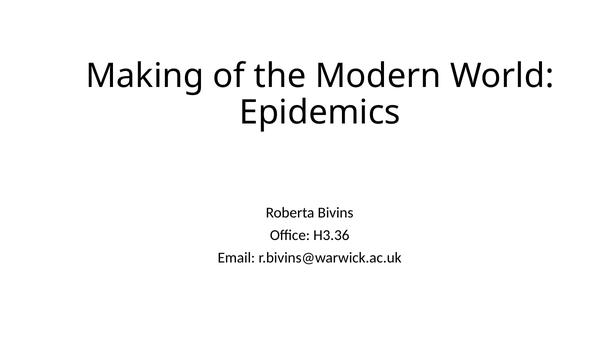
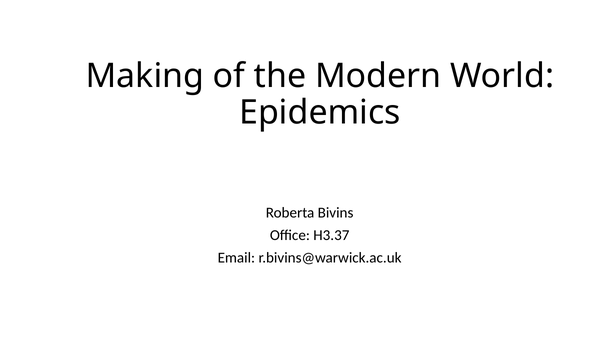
H3.36: H3.36 -> H3.37 (331, 235)
